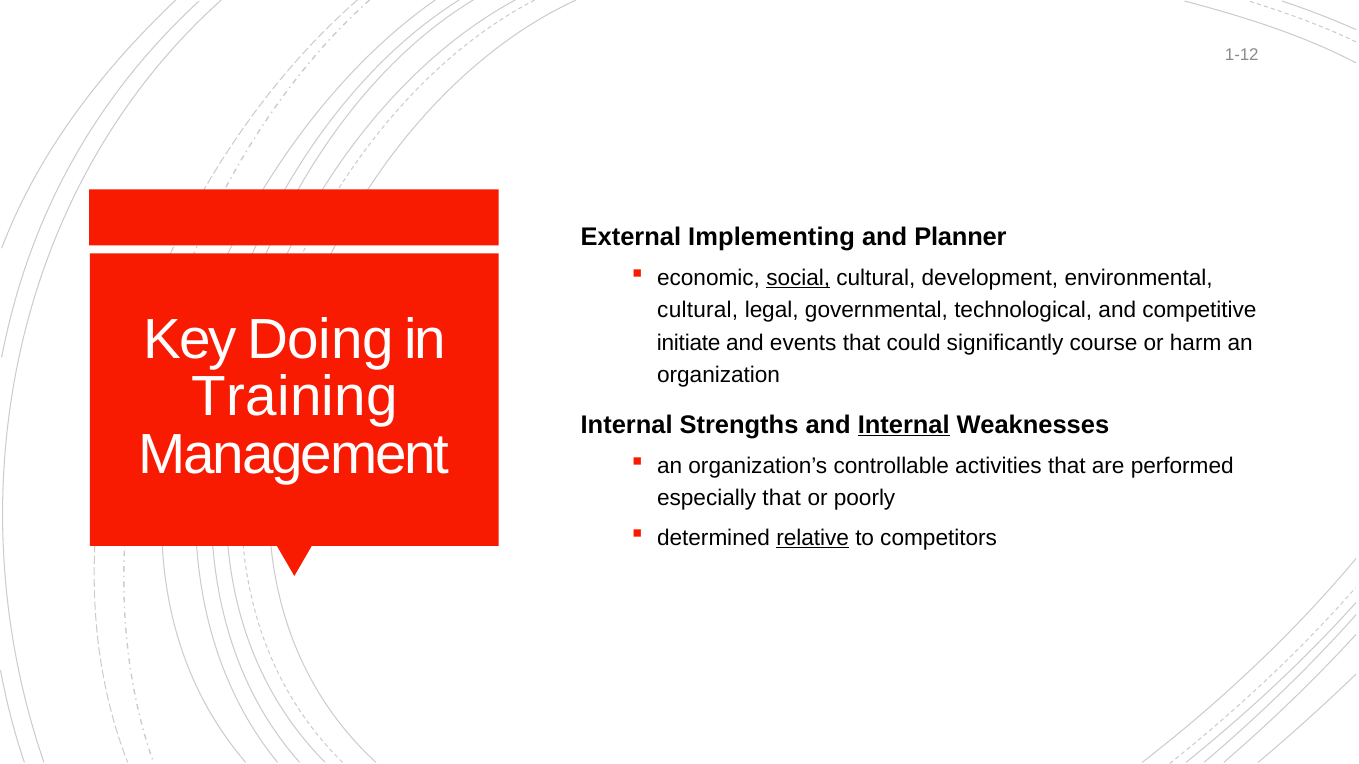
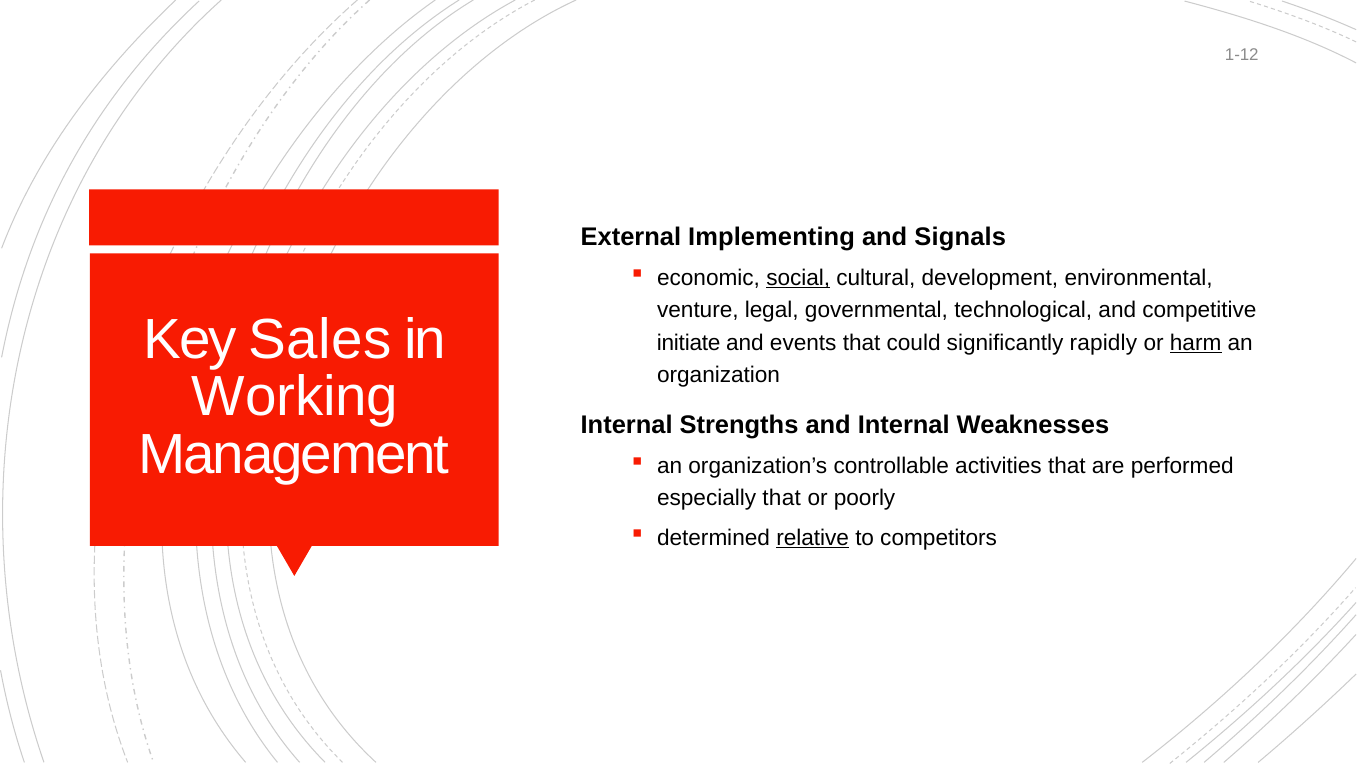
Planner: Planner -> Signals (960, 237)
cultural: cultural -> venture (698, 311)
Doing: Doing -> Sales (320, 340)
course: course -> rapidly (1103, 343)
harm underline: none -> present (1196, 343)
Training: Training -> Working (295, 397)
Internal underline: present -> none (904, 425)
